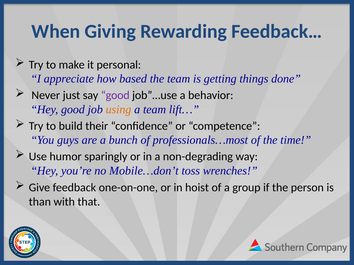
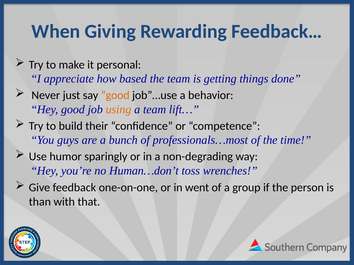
good colour: purple -> orange (115, 95)
Mobile…don’t: Mobile…don’t -> Human…don’t (144, 171)
hoist: hoist -> went (197, 188)
